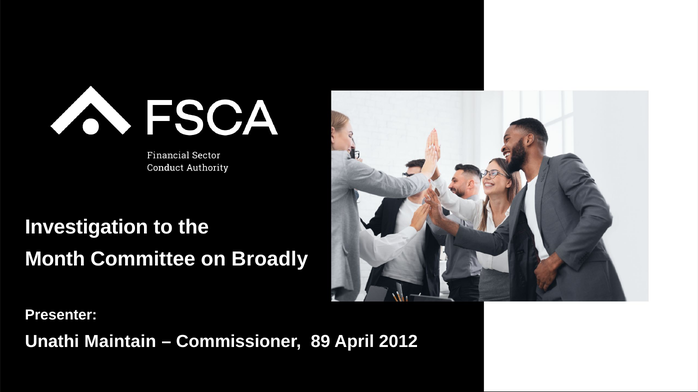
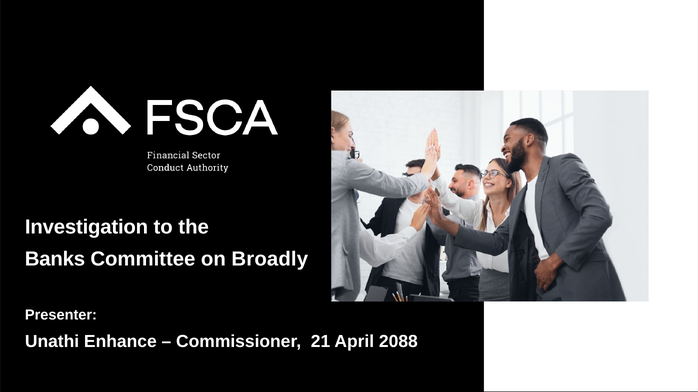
Month: Month -> Banks (55, 259)
Maintain: Maintain -> Enhance (120, 342)
89: 89 -> 21 (321, 342)
2012: 2012 -> 2088 (398, 342)
